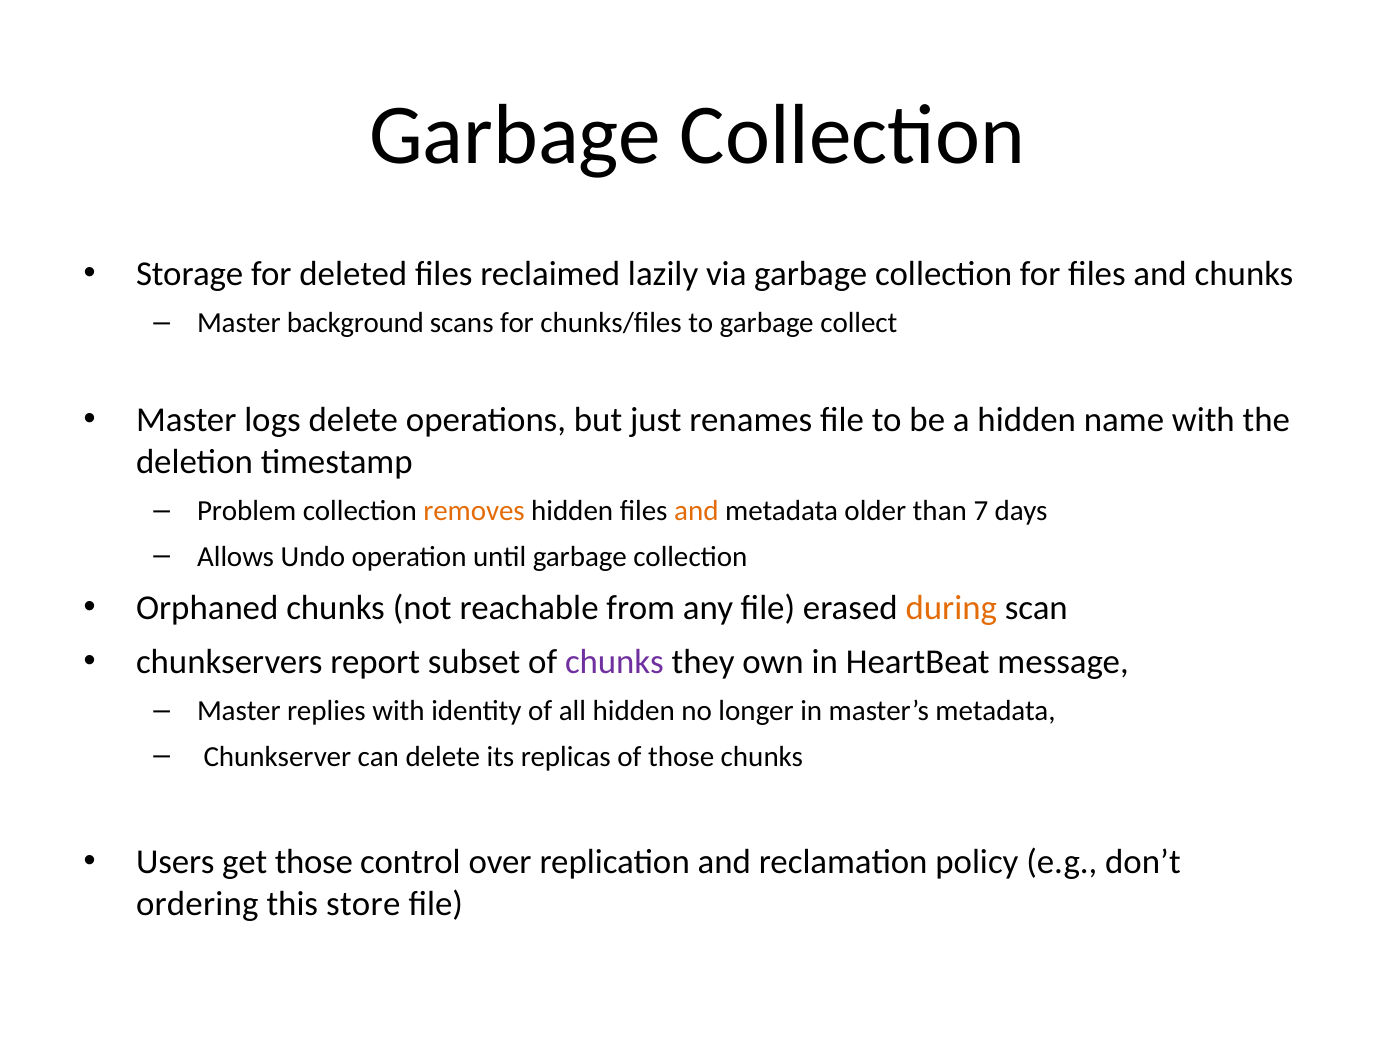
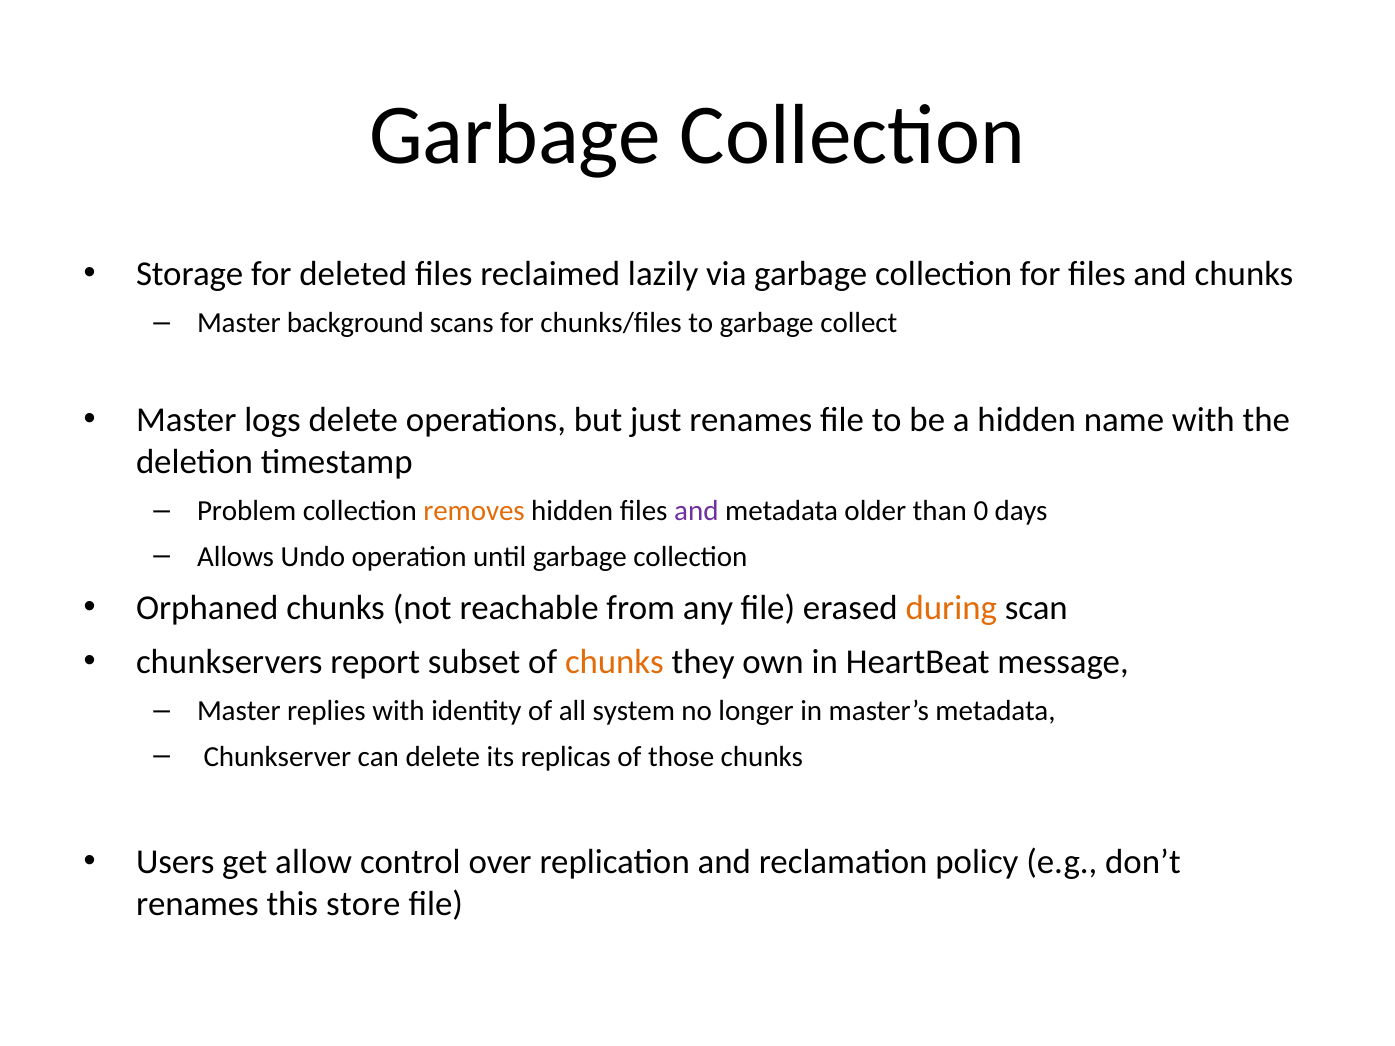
and colour: orange -> purple (696, 511)
7: 7 -> 0 (981, 511)
chunks colour: purple -> orange (614, 662)
all hidden: hidden -> system (634, 711)
get those: those -> allow (314, 862)
ordering: ordering -> renames (197, 904)
